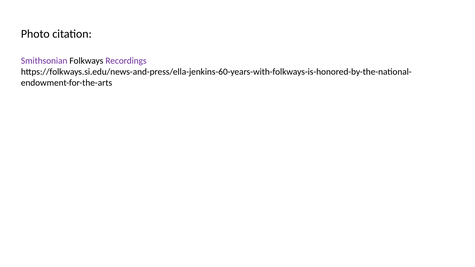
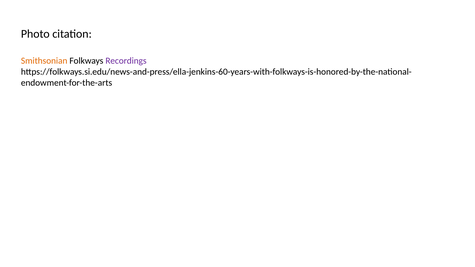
Smithsonian colour: purple -> orange (44, 61)
